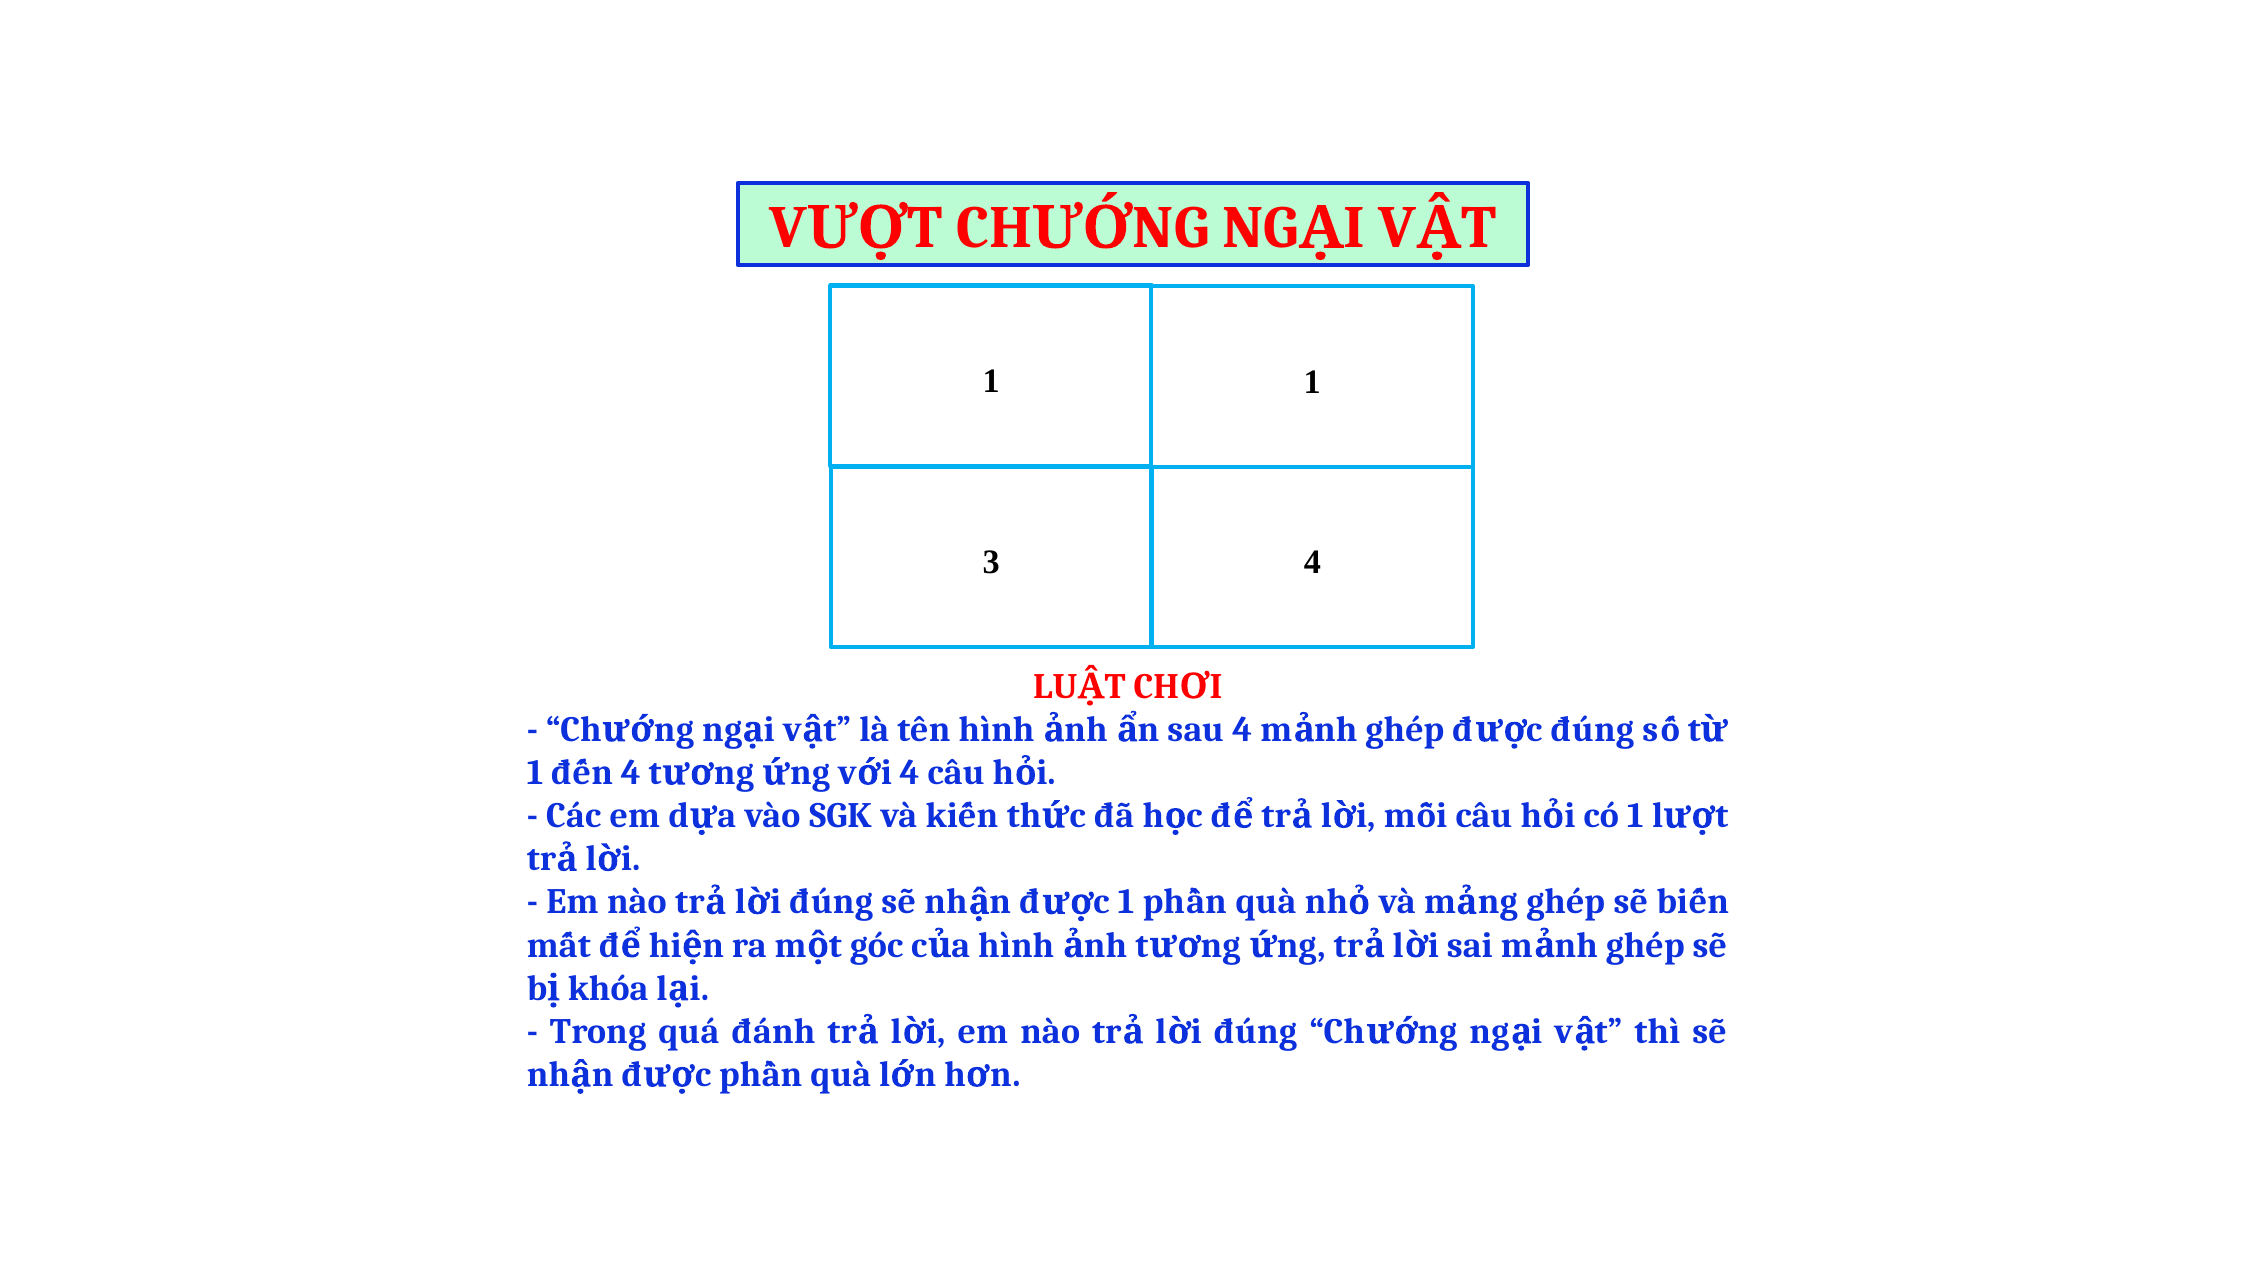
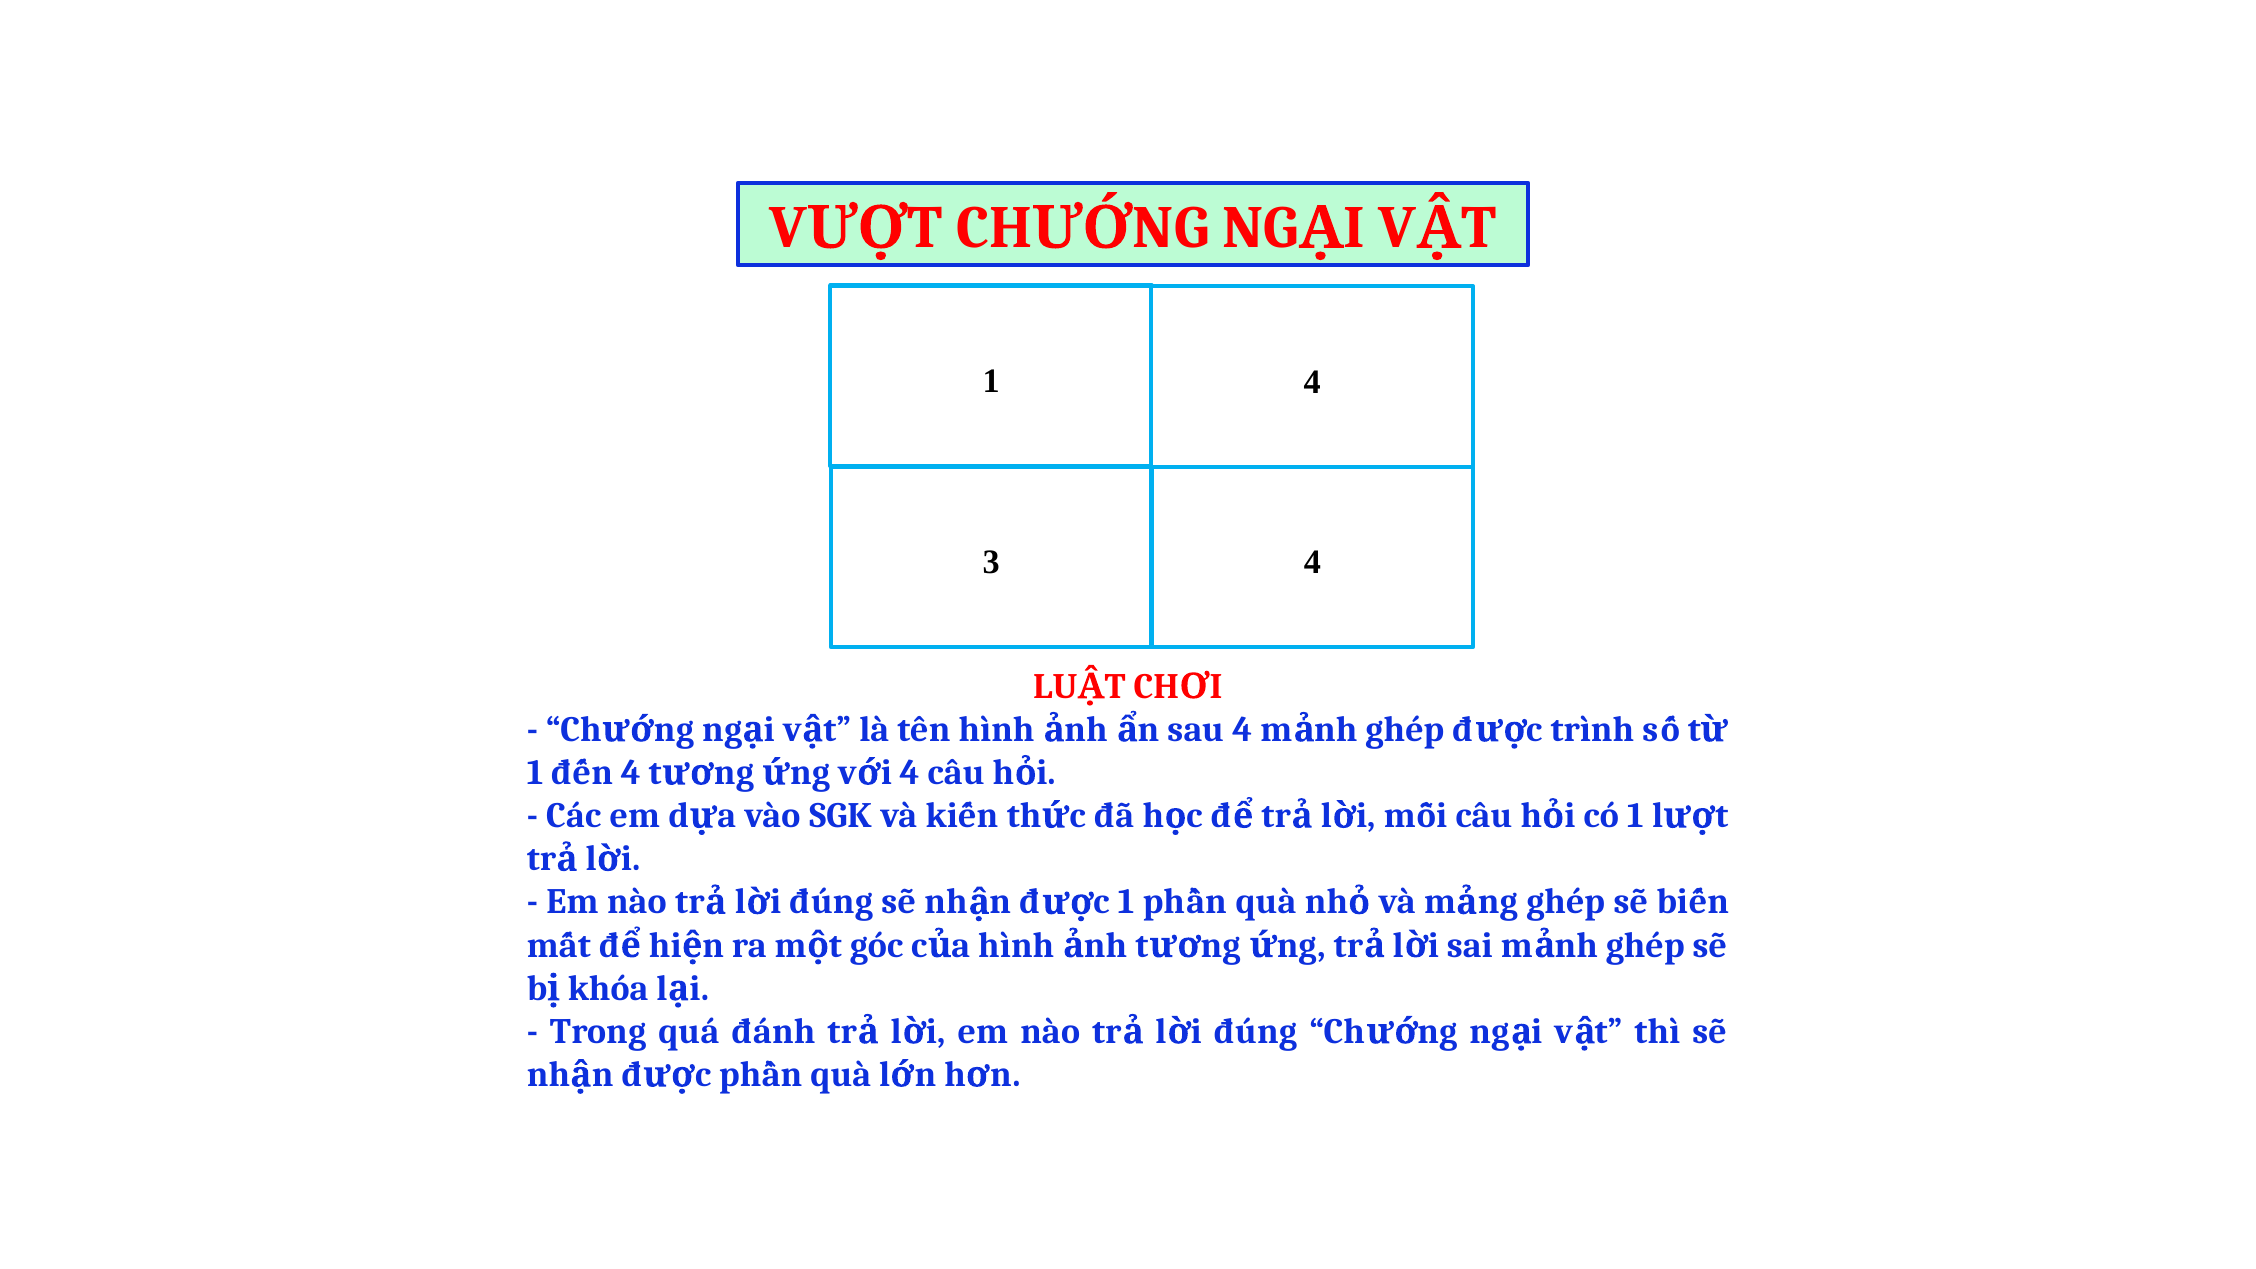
1 1: 1 -> 4 (1312, 382)
đúng: đúng -> trình (1592, 730)
